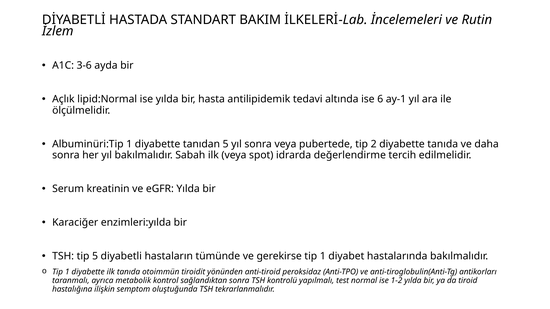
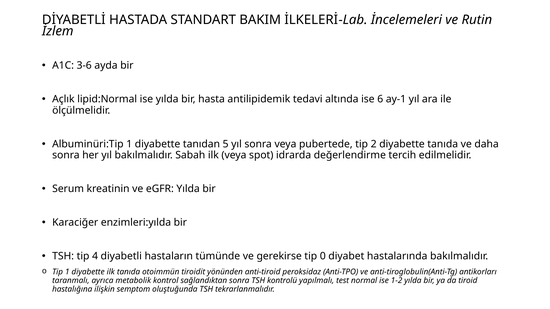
tip 5: 5 -> 4 (95, 257)
gerekirse tip 1: 1 -> 0 (323, 257)
